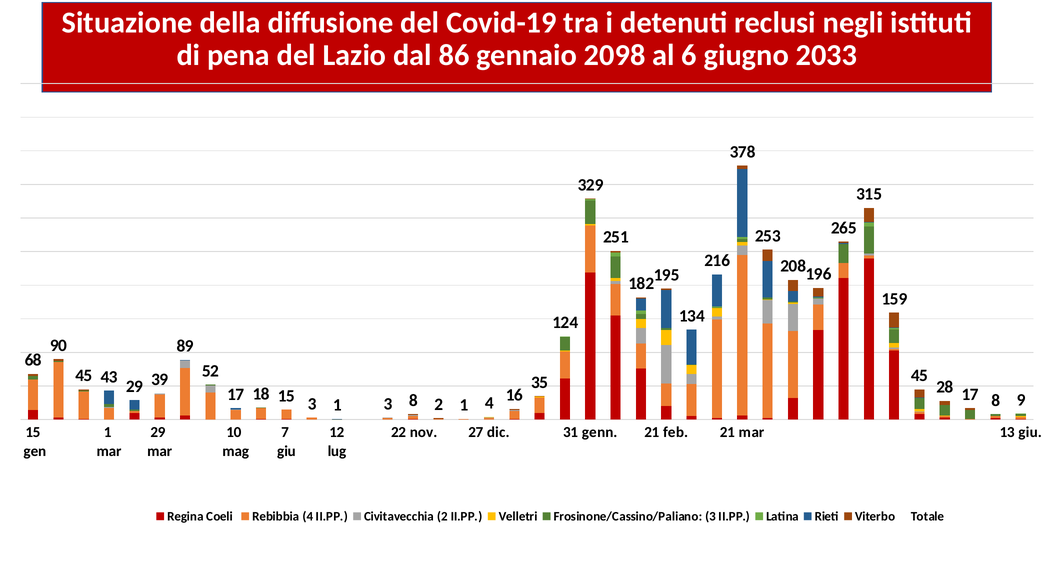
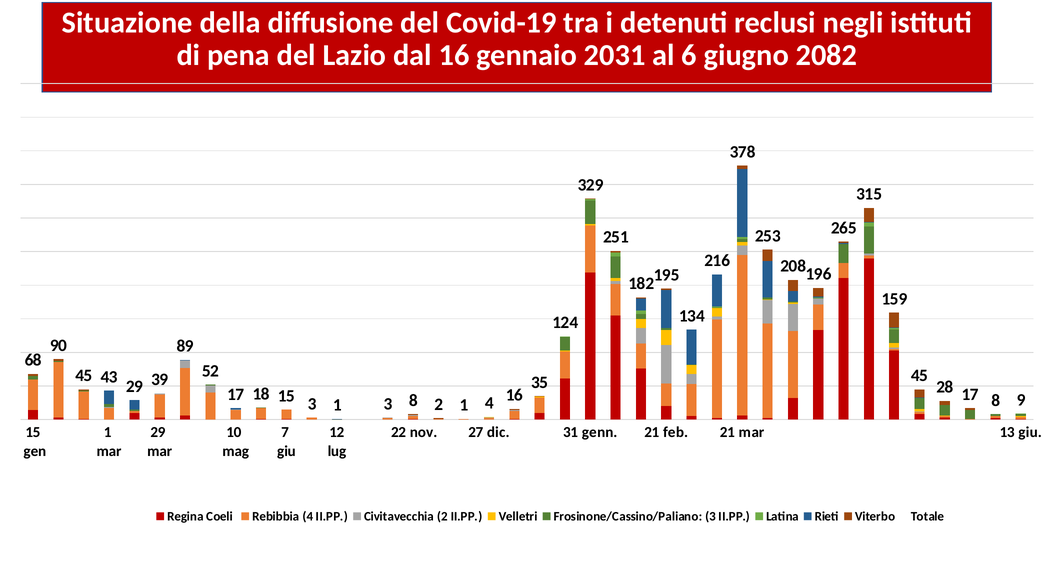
dal 86: 86 -> 16 (454, 55)
2098: 2098 -> 2031 (615, 55)
2033: 2033 -> 2082 (826, 55)
